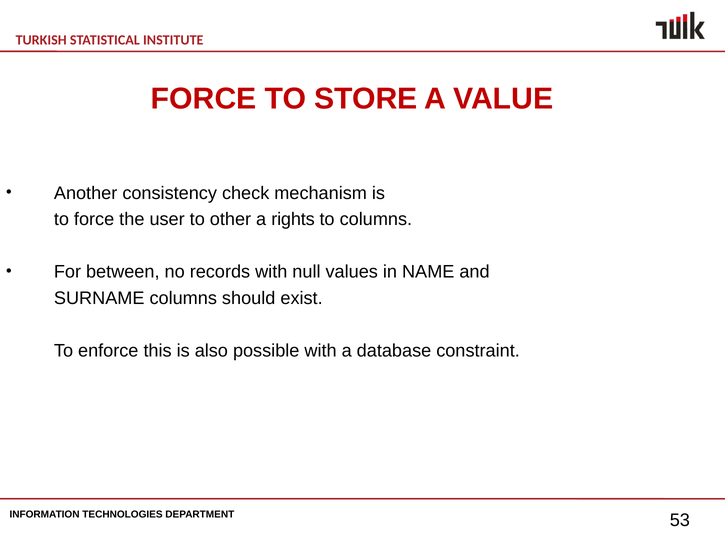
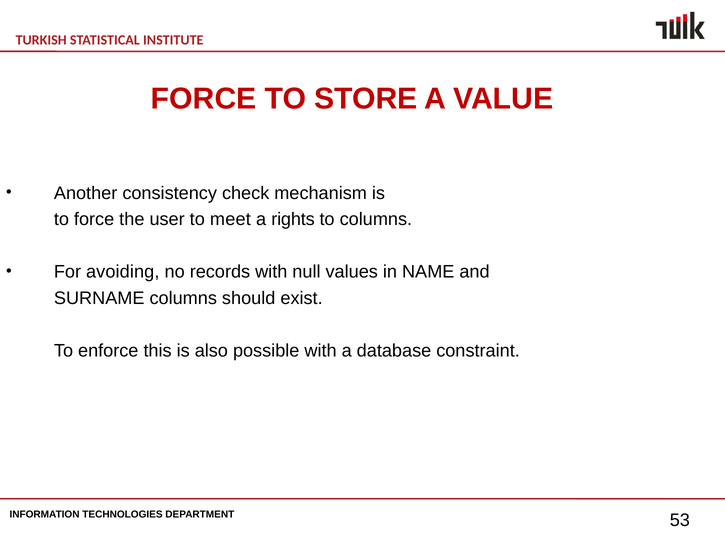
other: other -> meet (230, 219)
between: between -> avoiding (123, 272)
